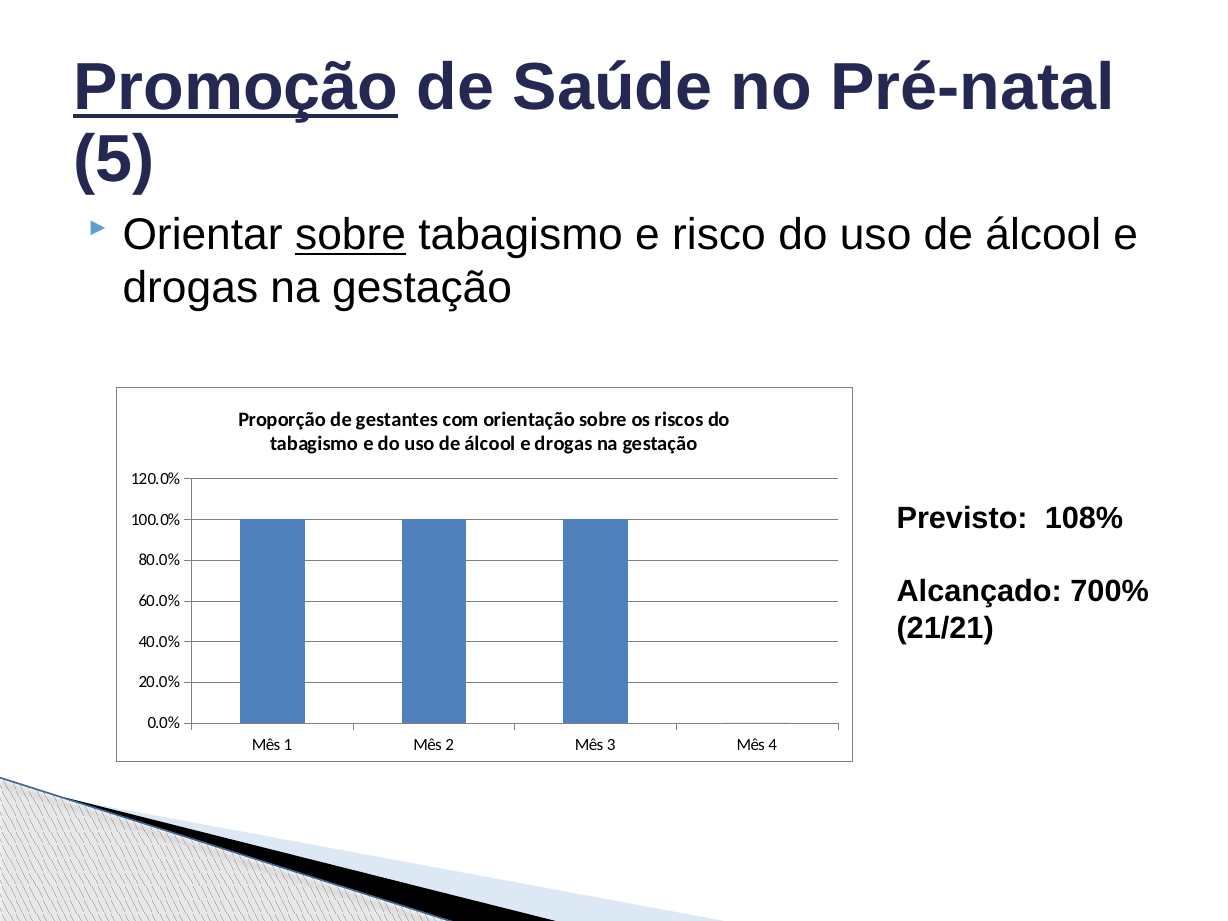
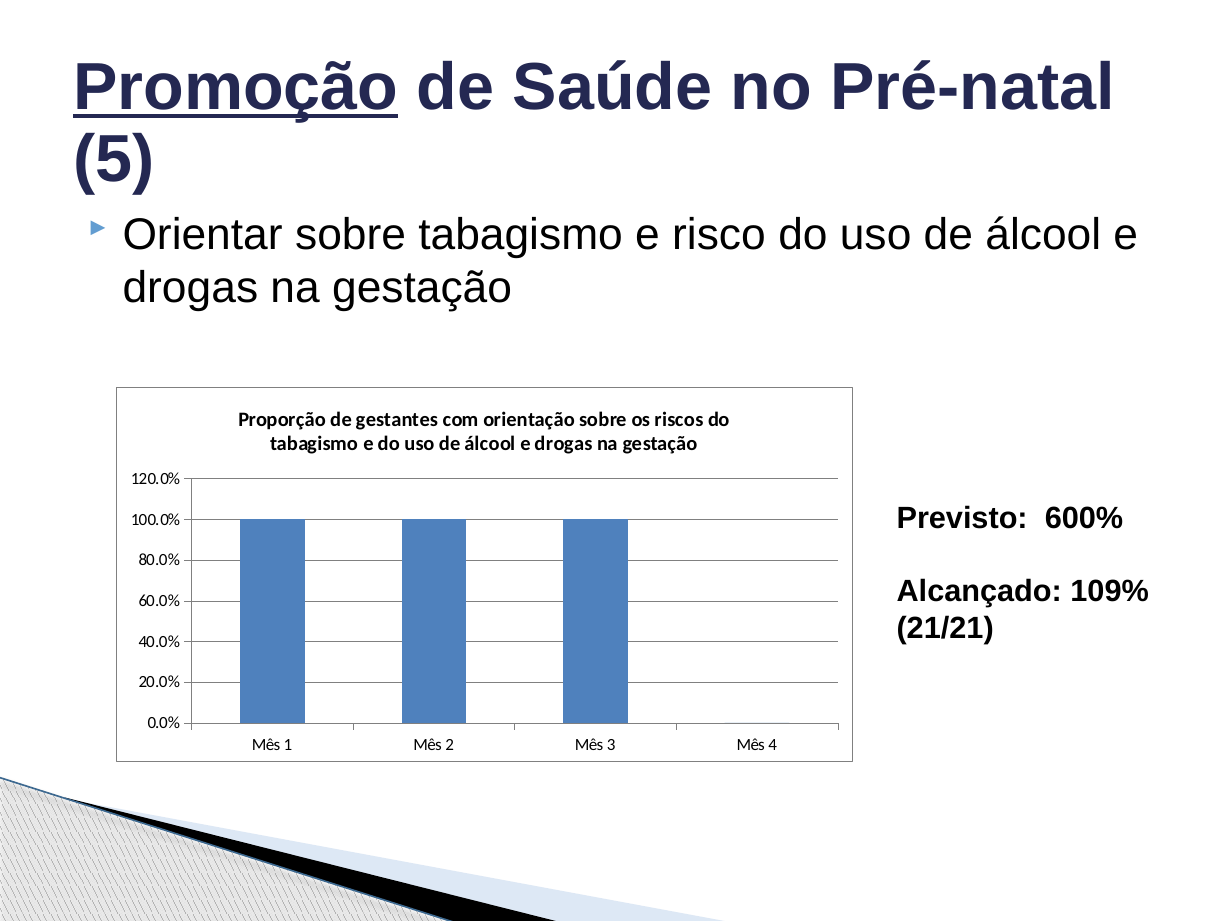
sobre underline: present -> none (351, 235)
108%: 108% -> 600% (1084, 518)
700%: 700% -> 109% (1110, 592)
